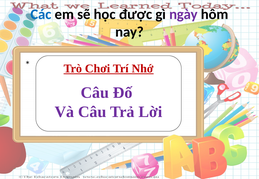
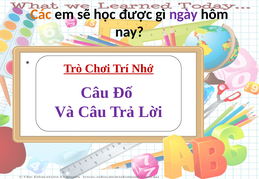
Các colour: blue -> orange (41, 14)
